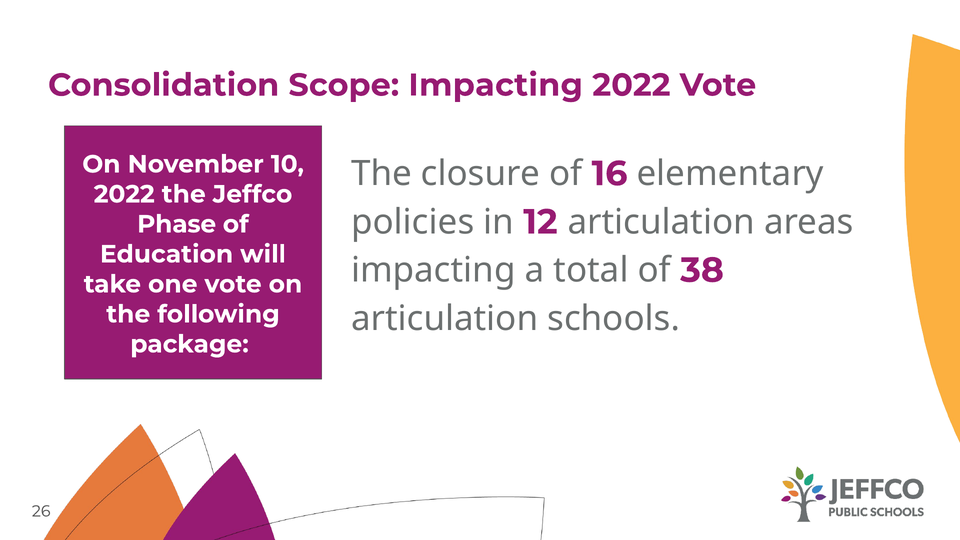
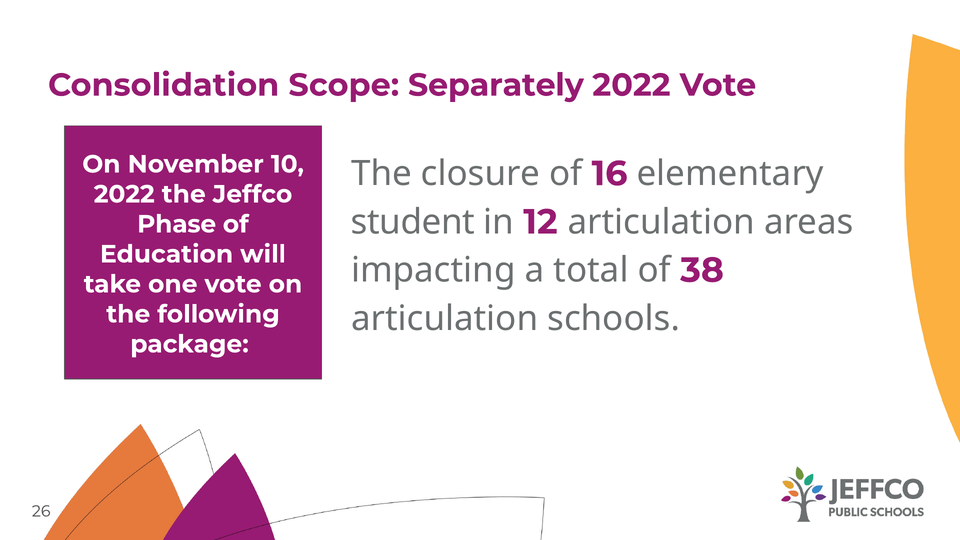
Scope Impacting: Impacting -> Separately (496, 85)
policies: policies -> student (413, 222)
